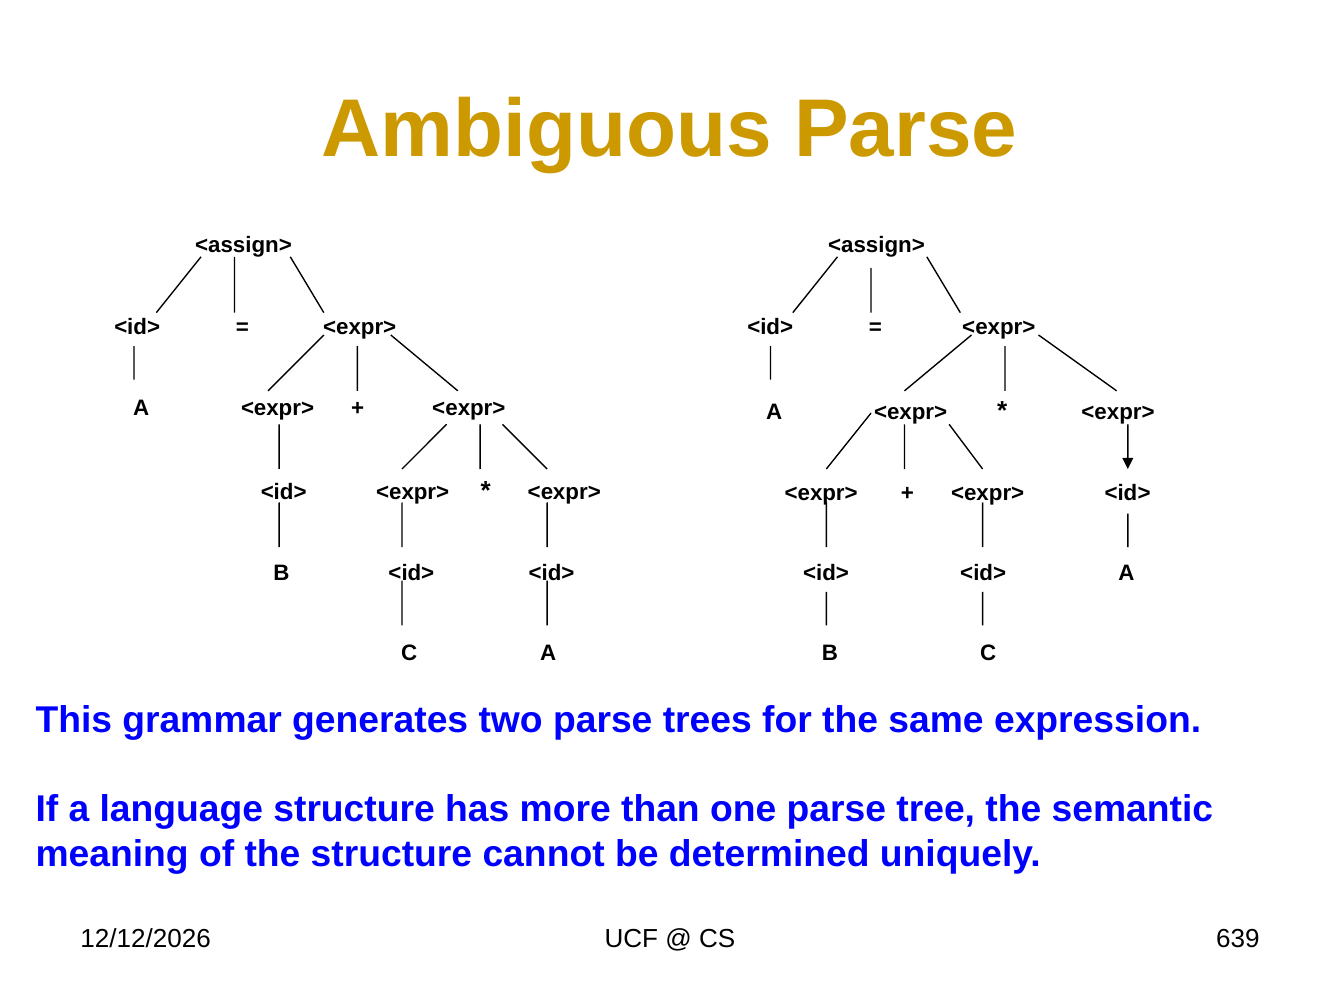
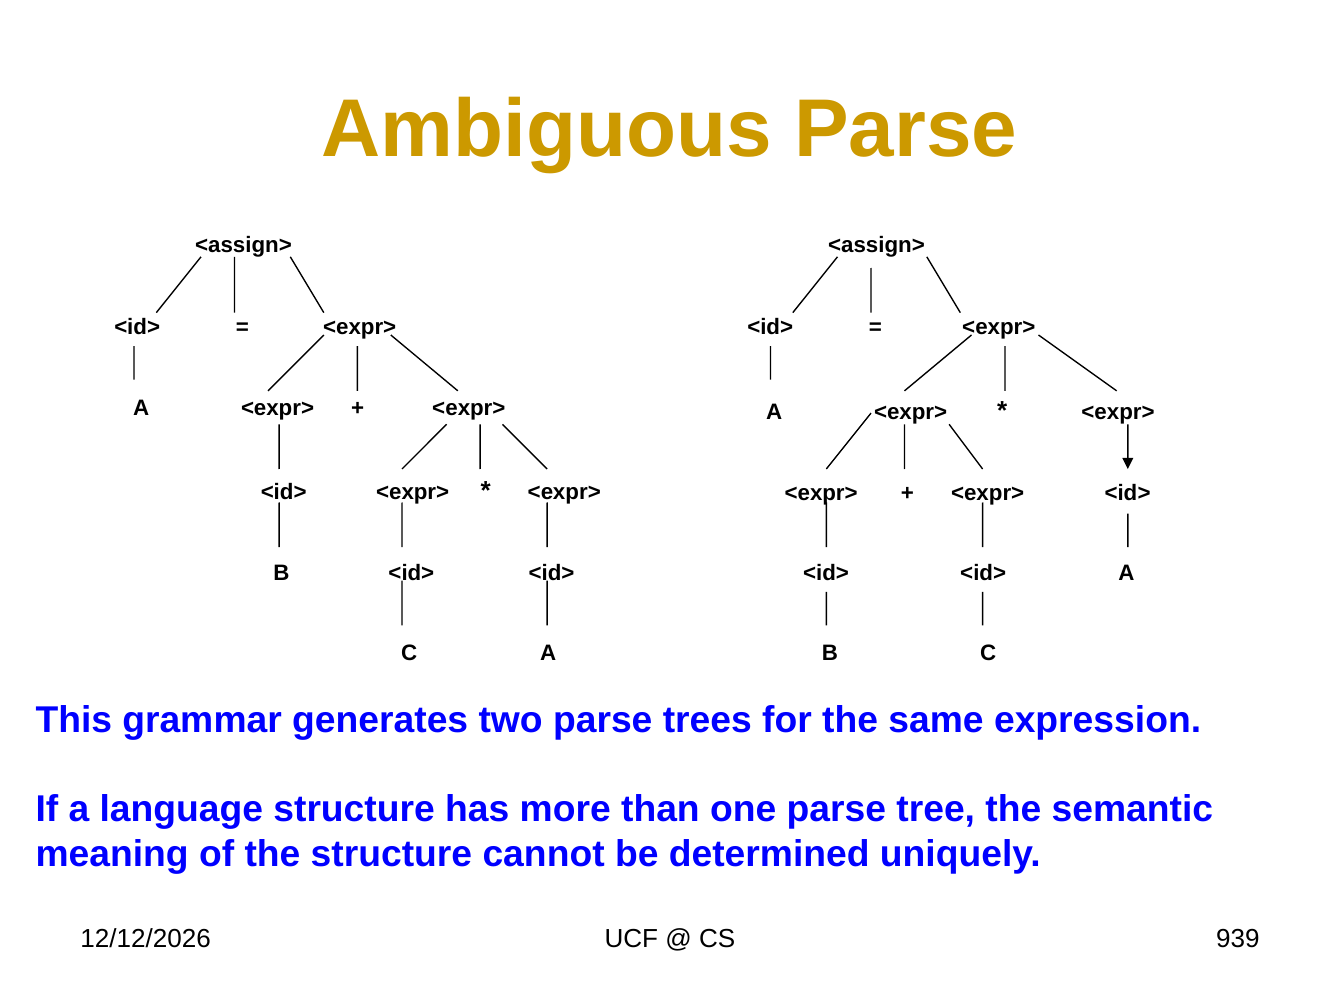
639: 639 -> 939 (1238, 939)
